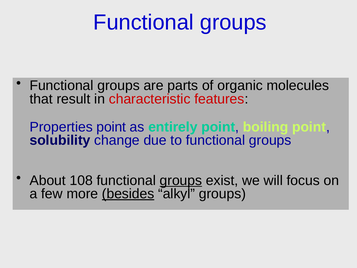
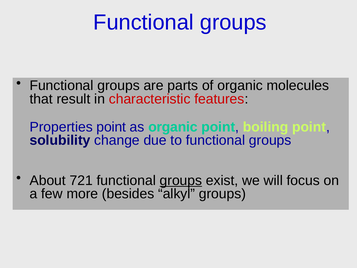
as entirely: entirely -> organic (173, 127)
108: 108 -> 721 (81, 180)
besides underline: present -> none (128, 194)
